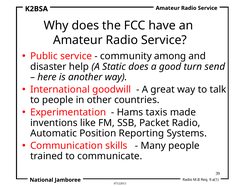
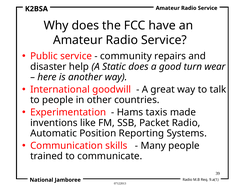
among: among -> repairs (170, 56)
send: send -> wear (215, 66)
